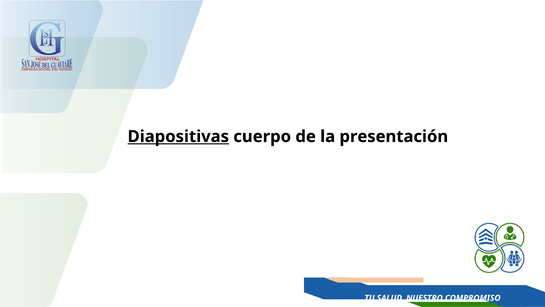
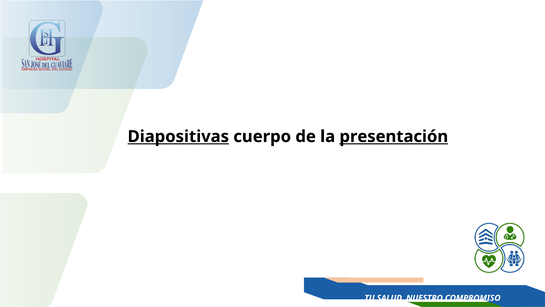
presentación underline: none -> present (394, 136)
